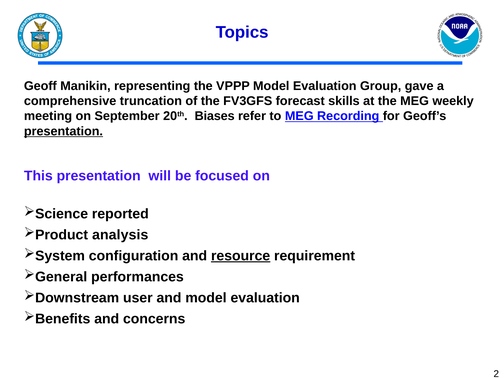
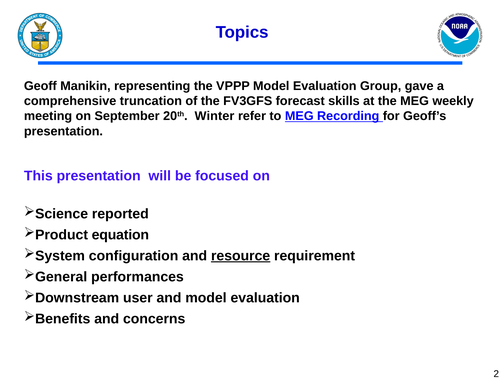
Biases: Biases -> Winter (215, 116)
presentation underline: present -> none (63, 131)
analysis: analysis -> equation (120, 235)
